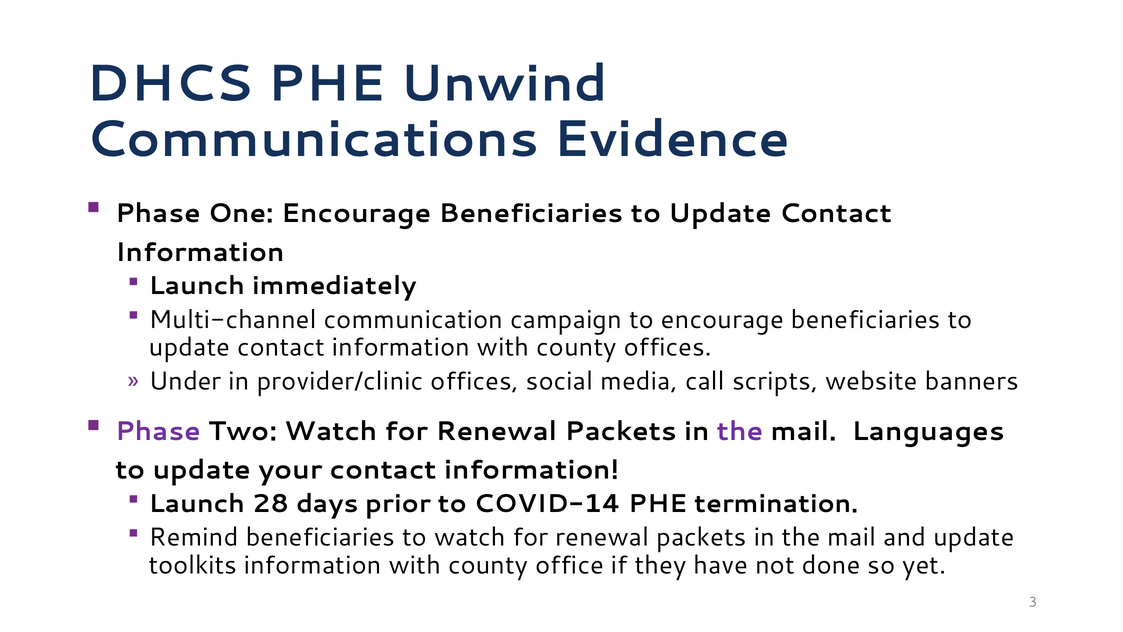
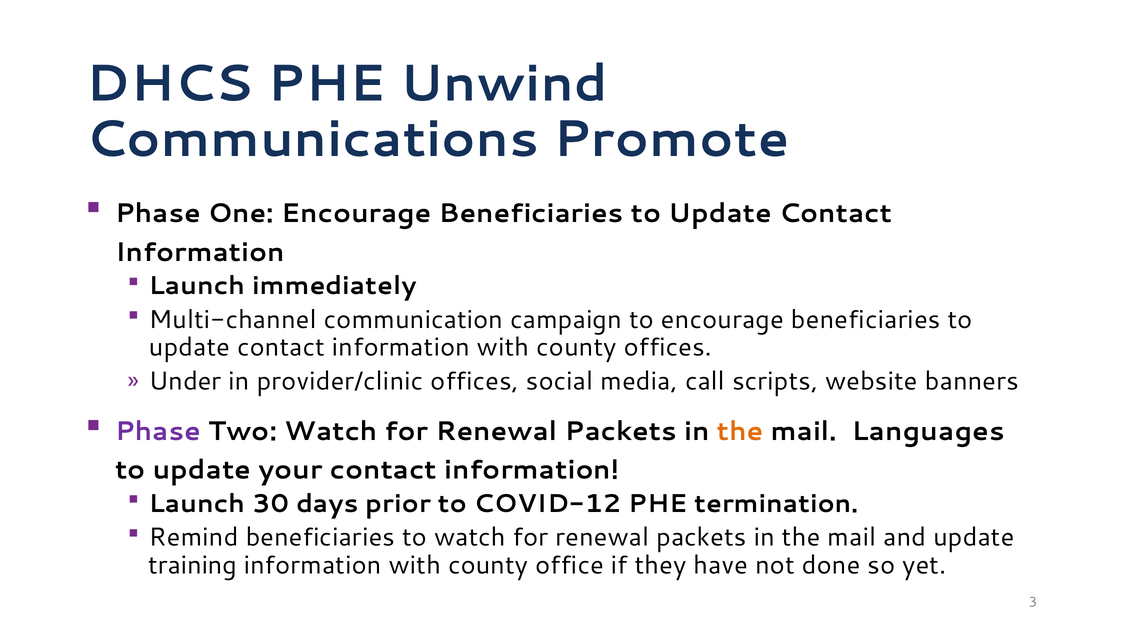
Evidence: Evidence -> Promote (671, 139)
the colour: purple -> orange (740, 431)
28: 28 -> 30 (271, 504)
COVID-14: COVID-14 -> COVID-12 (548, 504)
toolkits: toolkits -> training (193, 565)
